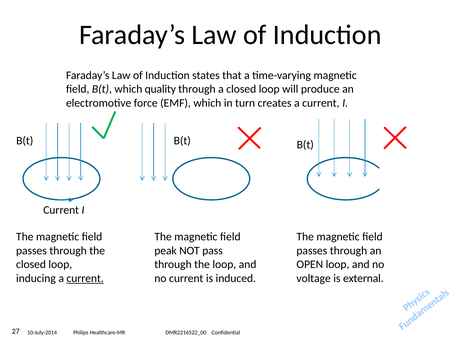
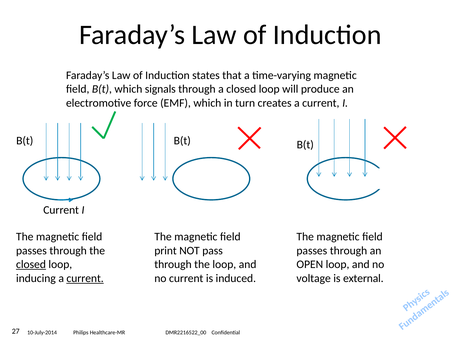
quality: quality -> signals (160, 89)
peak: peak -> print (166, 250)
closed underline: none -> present (31, 264)
